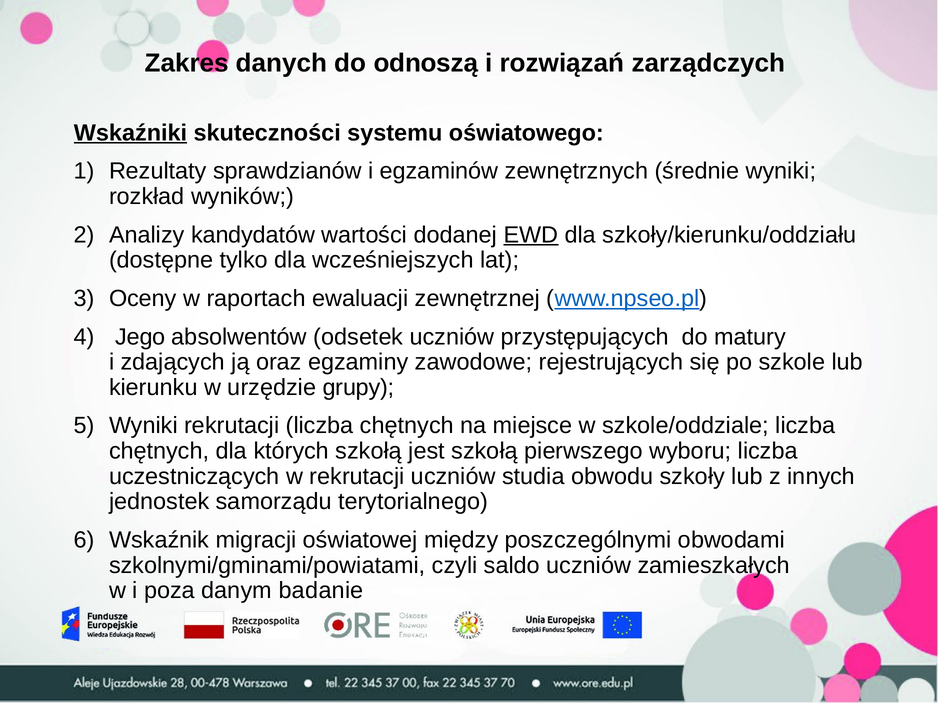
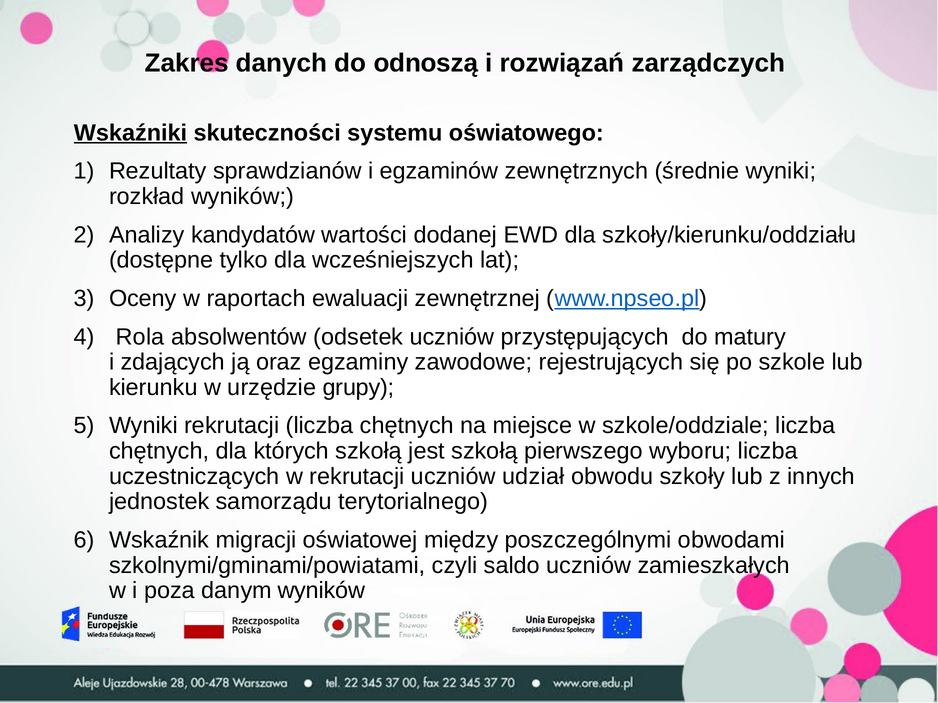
EWD underline: present -> none (531, 235)
Jego: Jego -> Rola (140, 337)
studia: studia -> udział (533, 477)
danym badanie: badanie -> wyników (321, 591)
